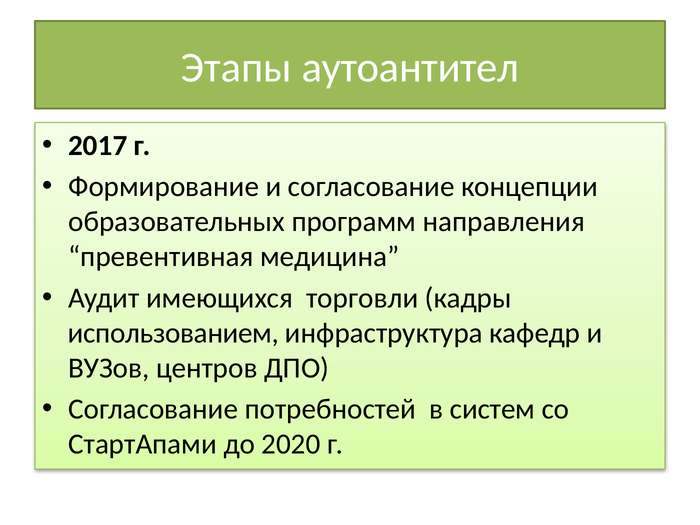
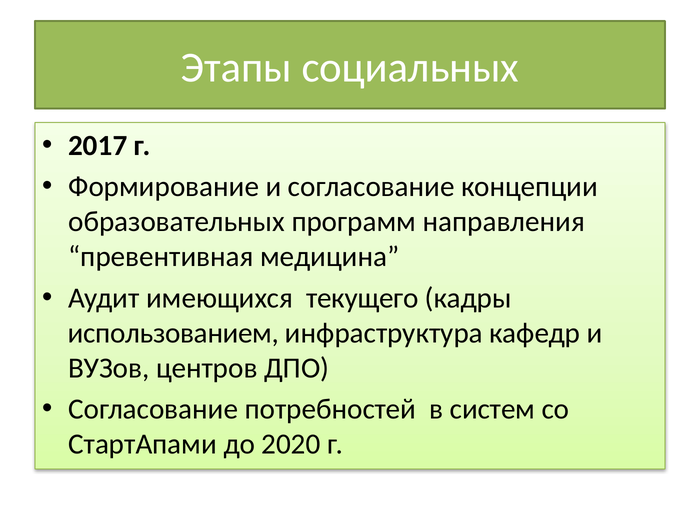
аутоантител: аутоантител -> социальных (410, 68)
торговли: торговли -> текущего (362, 298)
